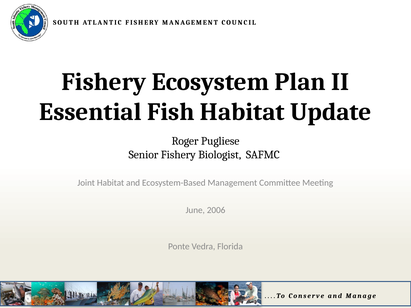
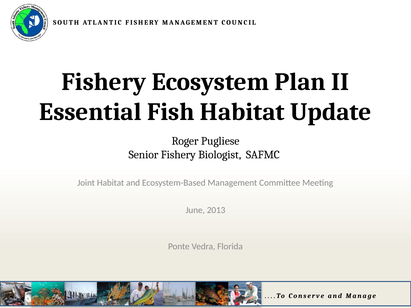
2006: 2006 -> 2013 (216, 210)
